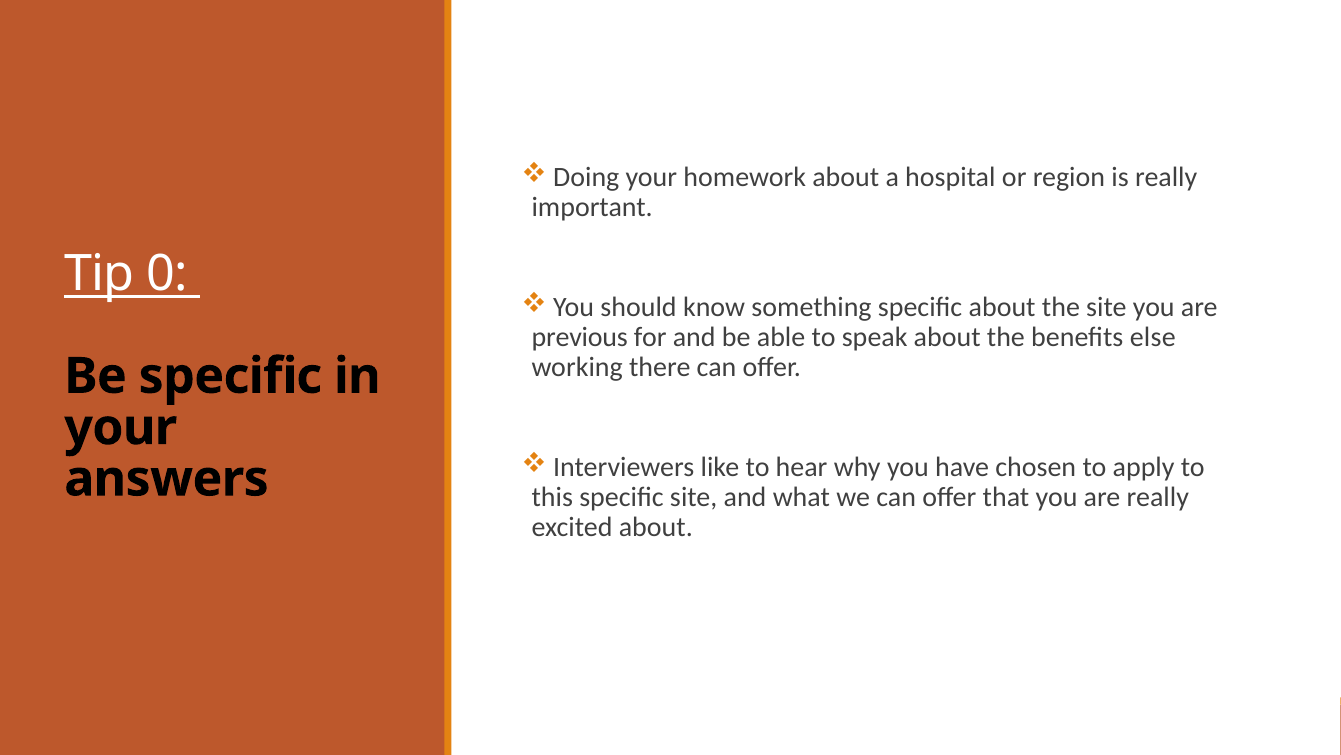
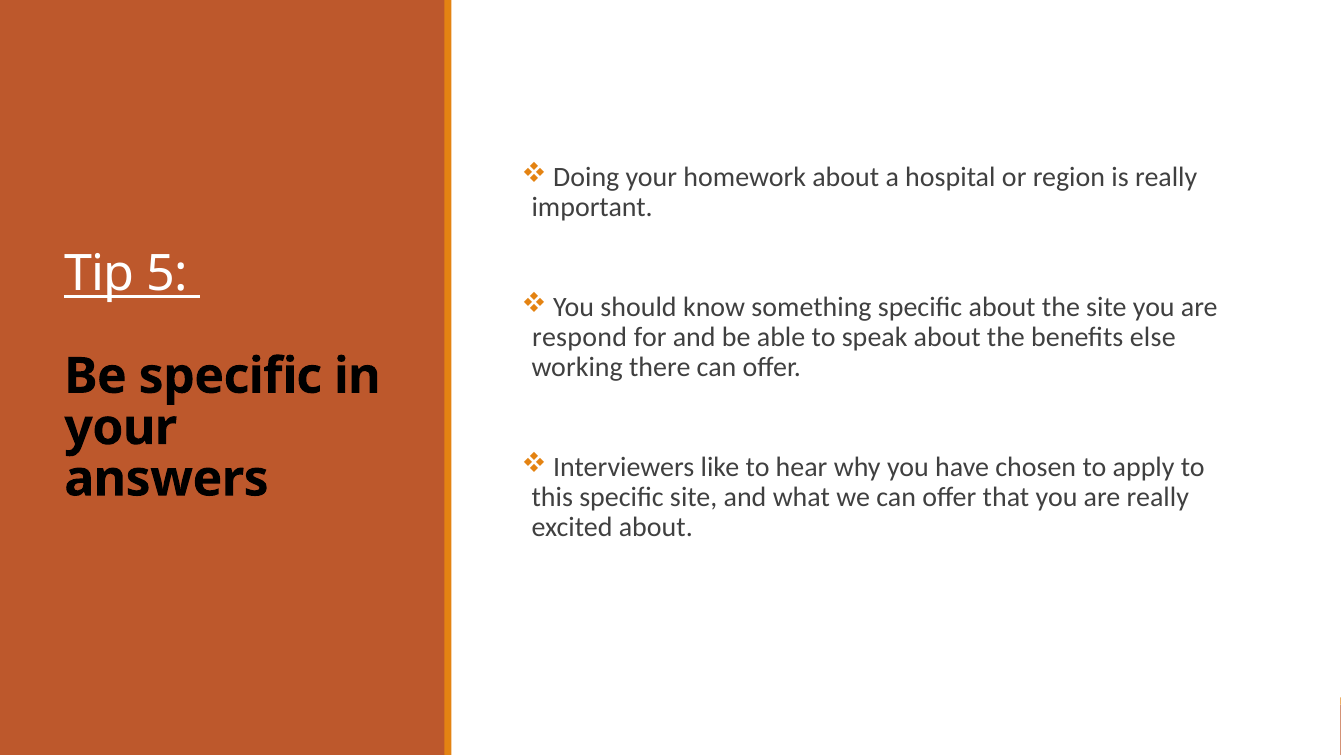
0: 0 -> 5 (167, 273)
previous: previous -> respond (580, 337)
